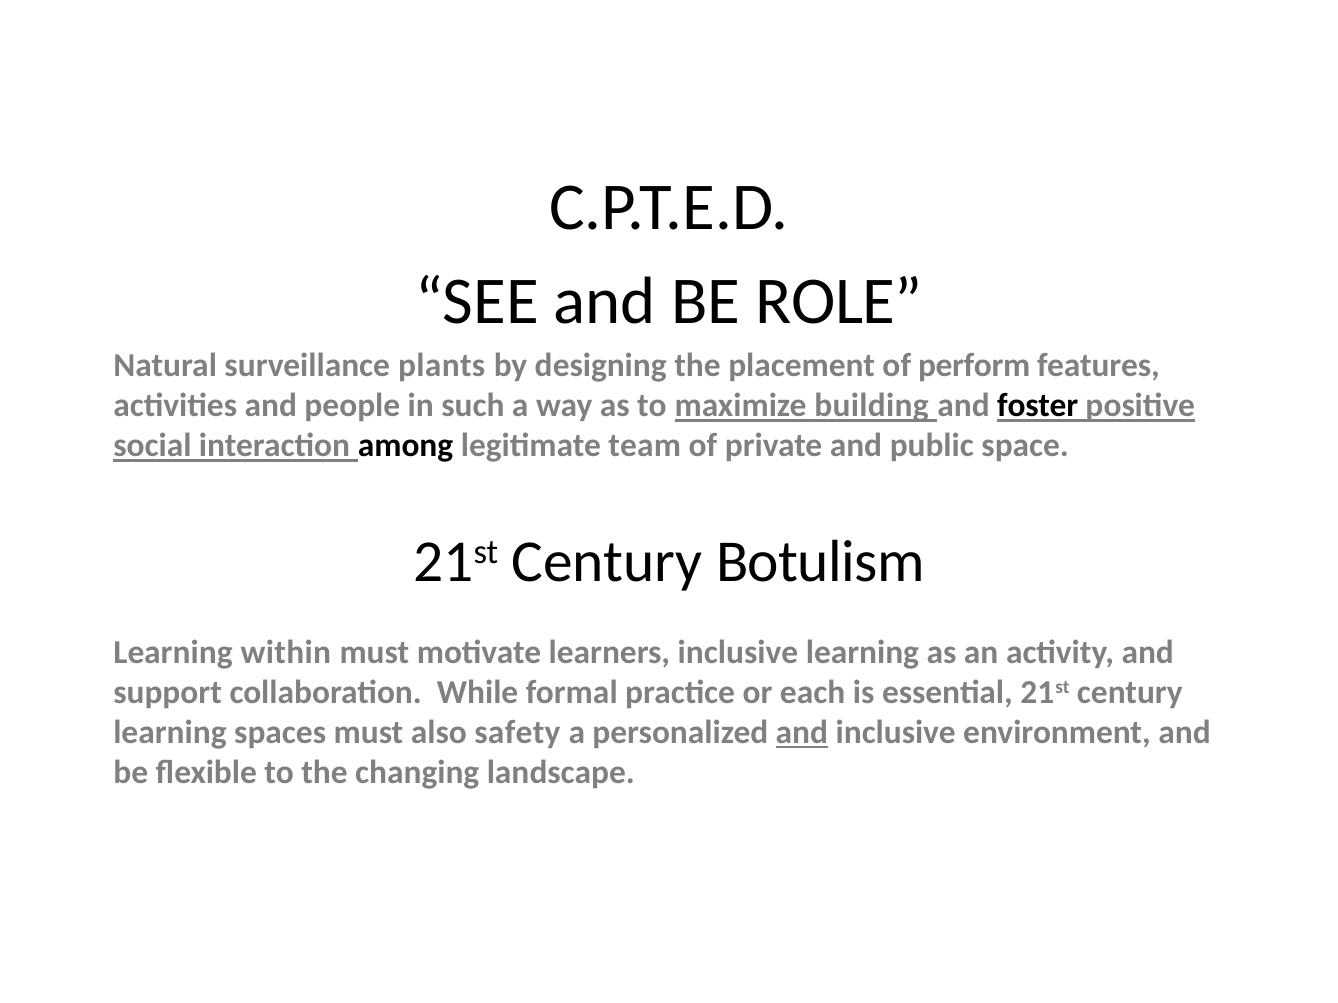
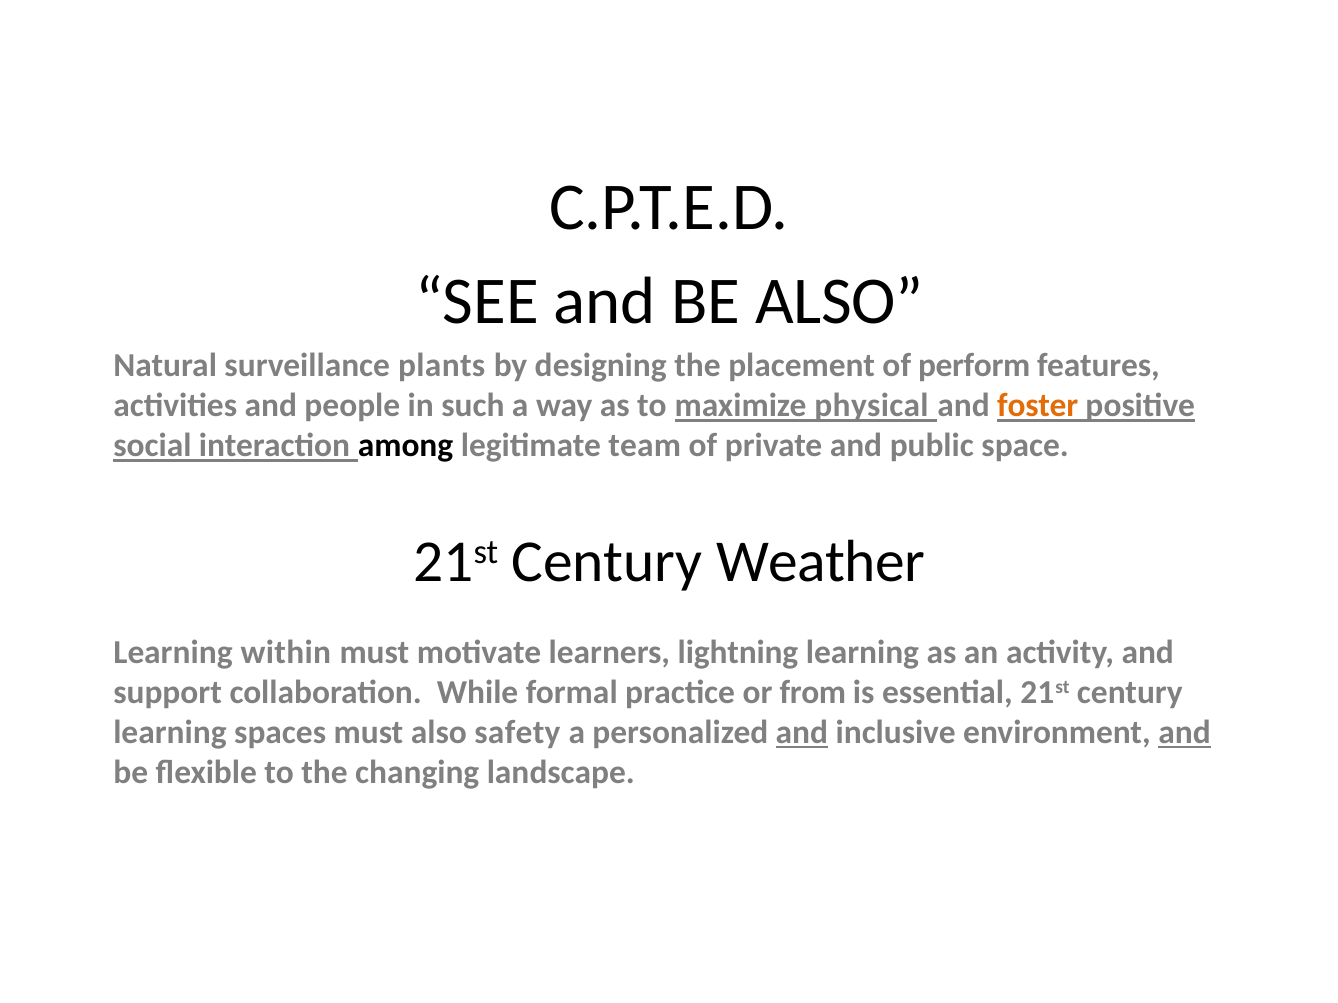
BE ROLE: ROLE -> ALSO (839, 301)
building: building -> physical (872, 406)
foster colour: black -> orange (1038, 406)
Botulism: Botulism -> Weather (820, 562)
learners inclusive: inclusive -> lightning (738, 652)
each: each -> from (813, 693)
and underline: none -> present (1185, 733)
